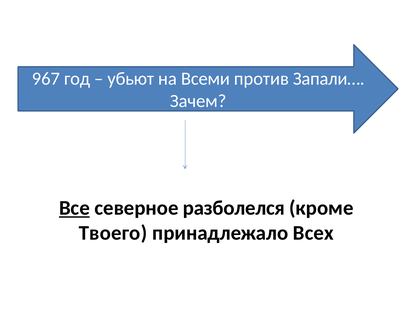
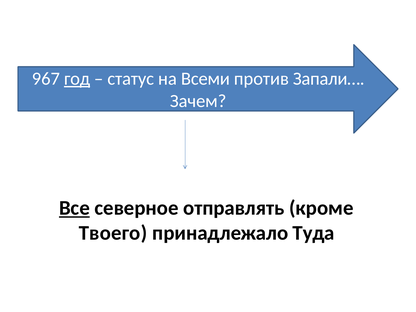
год underline: none -> present (77, 79)
убьют: убьют -> статус (131, 79)
разболелся: разболелся -> отправлять (234, 208)
Всех: Всех -> Туда (314, 233)
